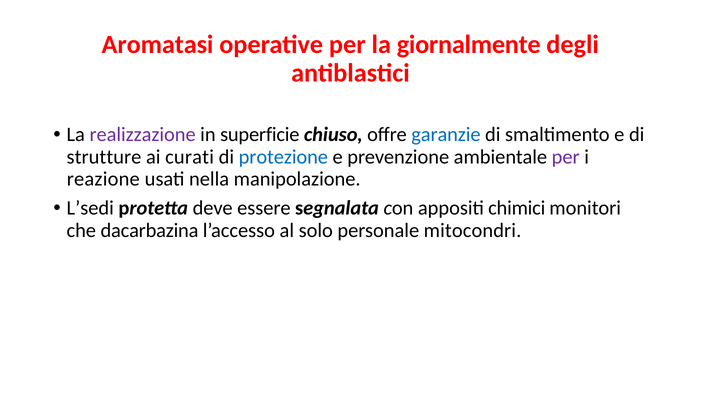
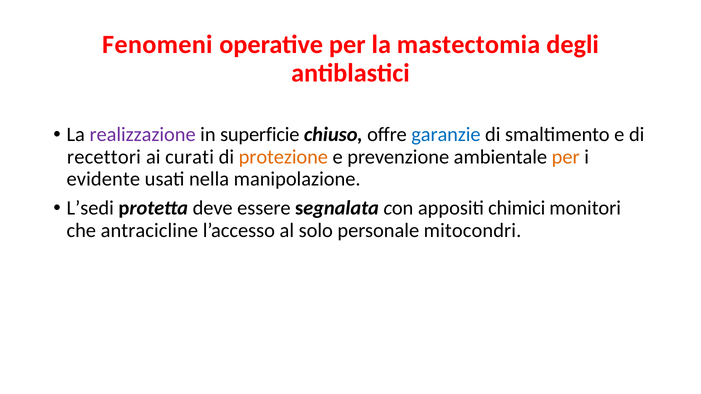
Aromatasi: Aromatasi -> Fenomeni (157, 45)
giornalmente: giornalmente -> mastectomia (469, 45)
strutture: strutture -> recettori (104, 157)
protezione colour: blue -> orange (283, 157)
per colour: purple -> orange (566, 157)
reazione: reazione -> evidente (103, 179)
dacarbazina: dacarbazina -> antracicline (149, 230)
